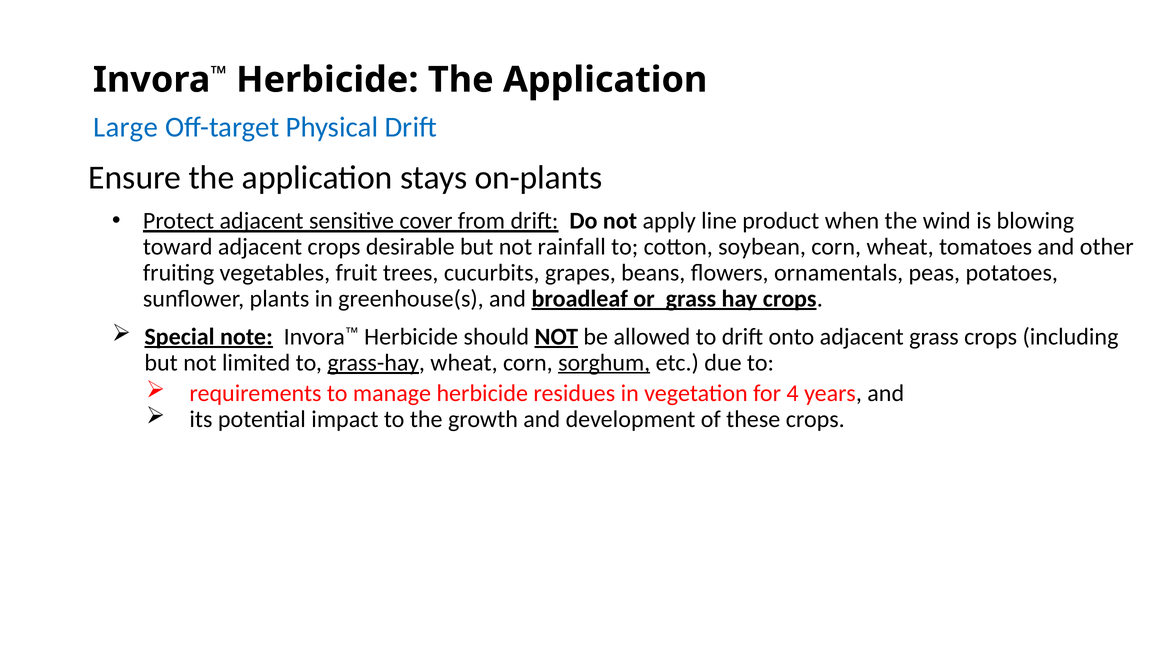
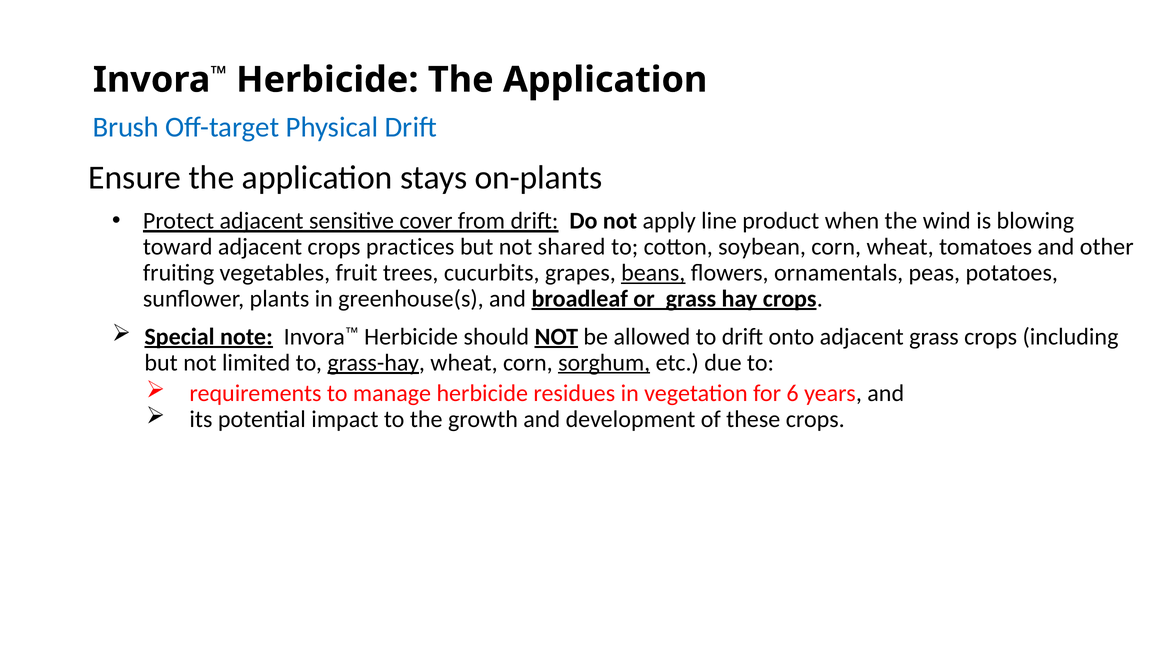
Large: Large -> Brush (126, 127)
desirable: desirable -> practices (410, 247)
rainfall: rainfall -> shared (572, 247)
beans underline: none -> present (653, 273)
4: 4 -> 6 (793, 393)
